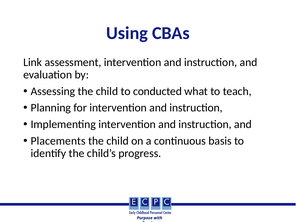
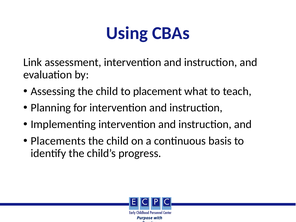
conducted: conducted -> placement (157, 91)
